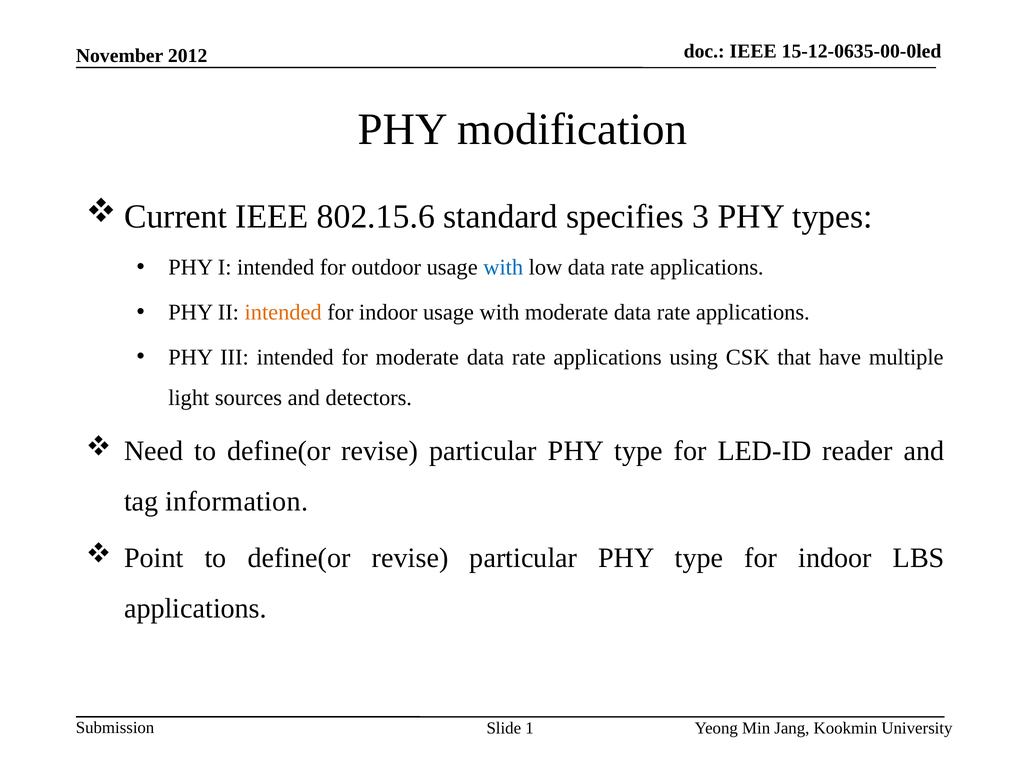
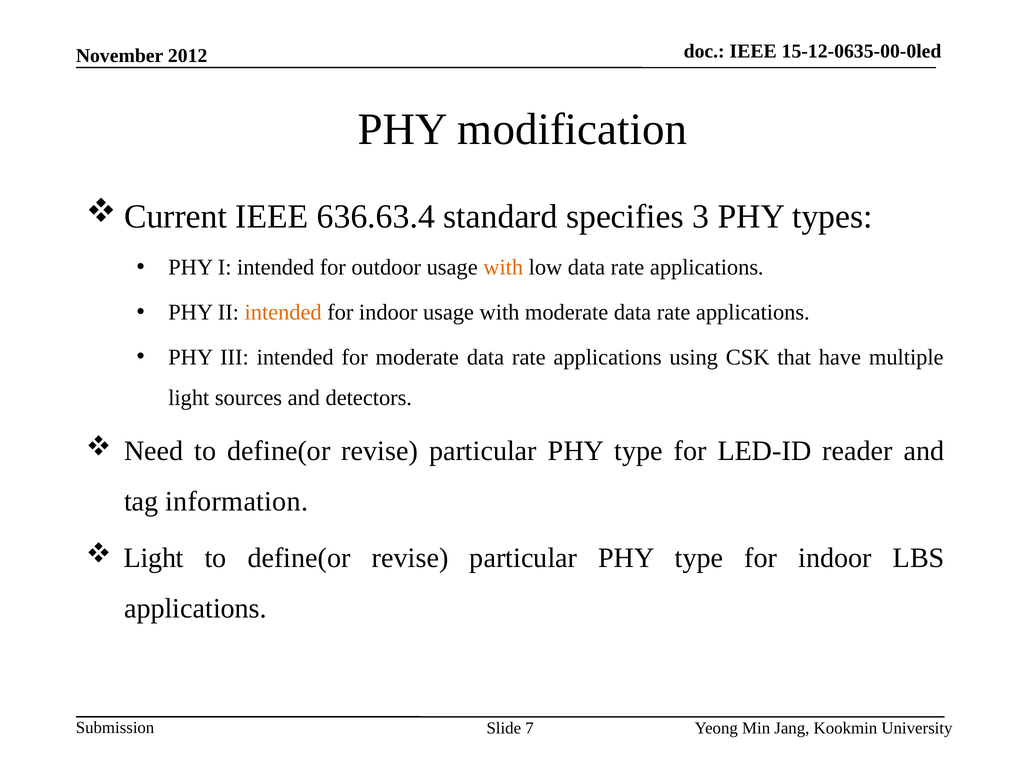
802.15.6: 802.15.6 -> 636.63.4 (376, 217)
with colour: blue -> orange (503, 267)
Point: Point -> Light (154, 558)
1: 1 -> 7 (530, 728)
